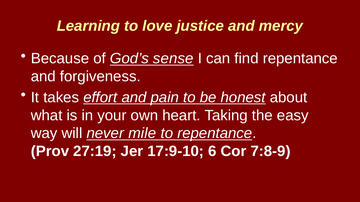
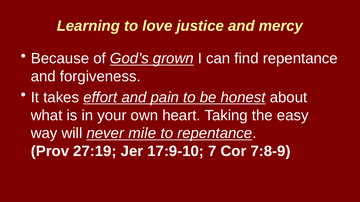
sense: sense -> grown (173, 59)
6: 6 -> 7 (212, 152)
